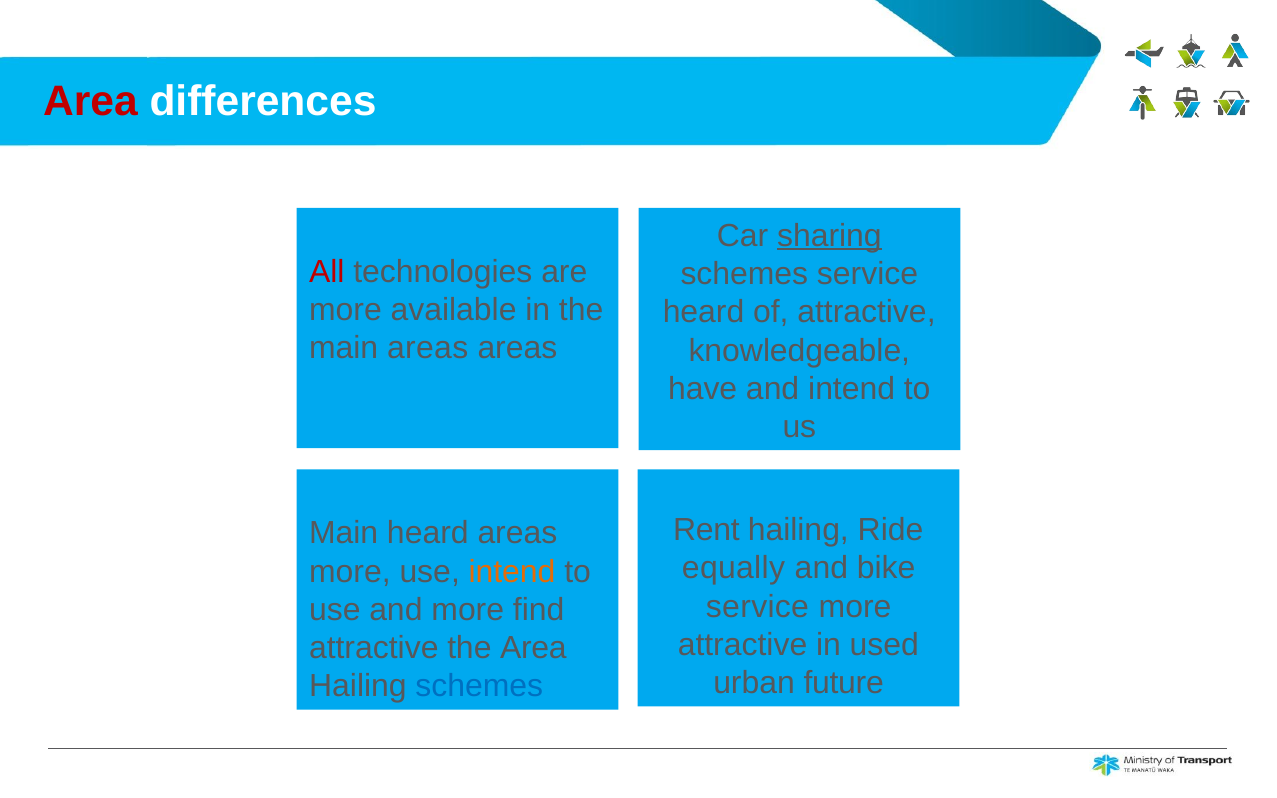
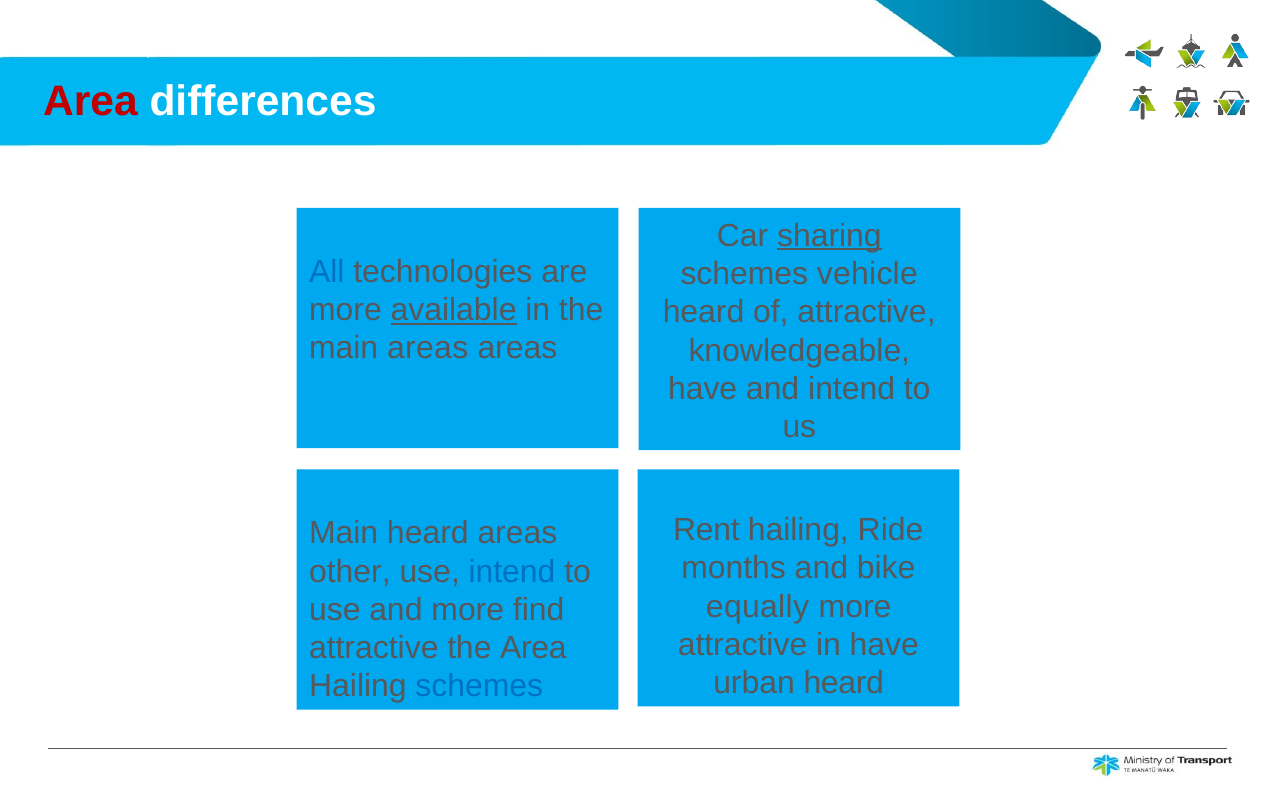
All colour: red -> blue (327, 272)
schemes service: service -> vehicle (867, 274)
available underline: none -> present (454, 310)
equally: equally -> months (734, 568)
more: more -> other (350, 572)
intend colour: orange -> blue (512, 572)
service: service -> equally (757, 607)
in used: used -> have (884, 645)
urban future: future -> heard (844, 683)
